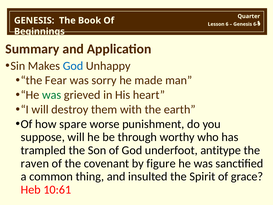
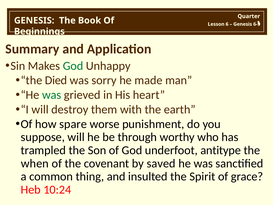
God colour: blue -> green (73, 66)
Fear: Fear -> Died (56, 80)
raven: raven -> when (35, 163)
figure: figure -> saved (161, 163)
10:61: 10:61 -> 10:24 (57, 189)
